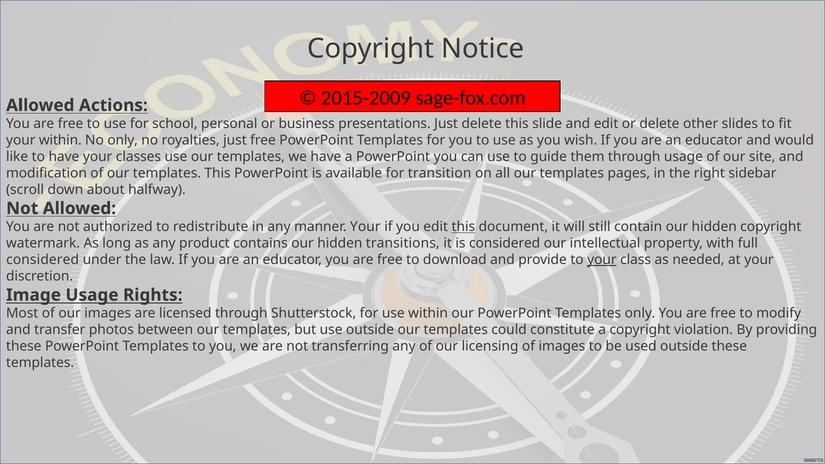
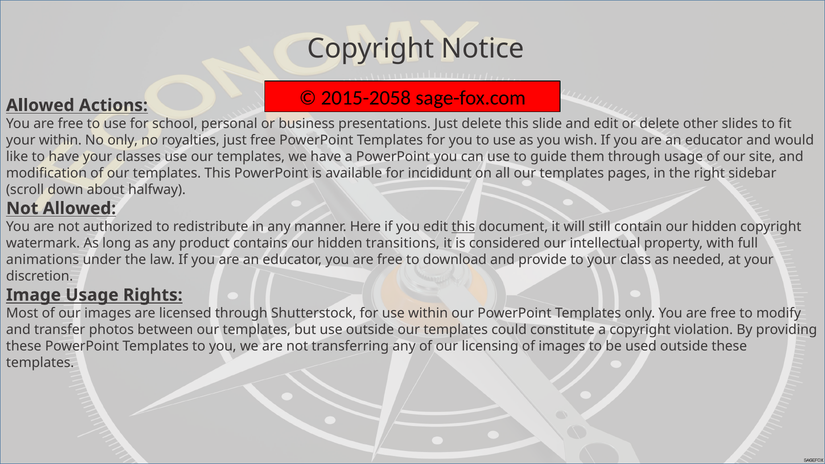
2015-2009: 2015-2009 -> 2015-2058 (366, 98)
transition: transition -> incididunt (440, 173)
manner Your: Your -> Here (365, 227)
considered: considered -> animations (43, 260)
your underline: present -> none (602, 260)
